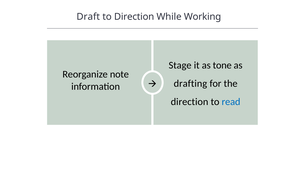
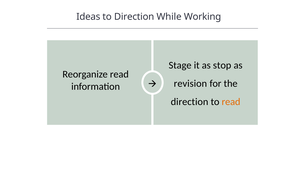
Draft: Draft -> Ideas (88, 17)
tone: tone -> stop (222, 65)
Reorganize note: note -> read (119, 75)
drafting: drafting -> revision (190, 84)
read colour: blue -> orange (231, 102)
